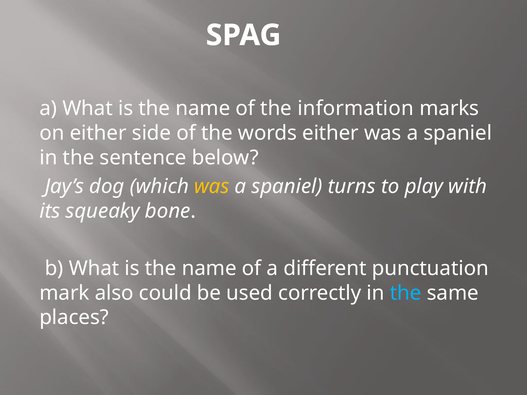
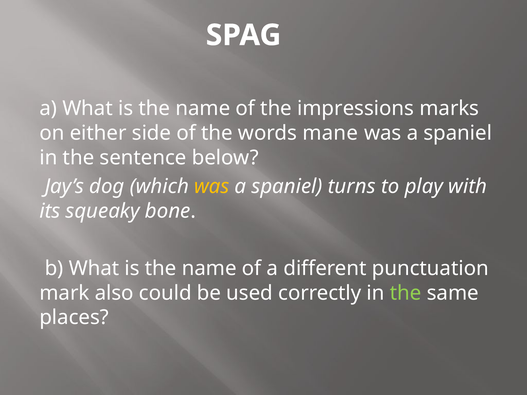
information: information -> impressions (356, 109)
words either: either -> mane (330, 133)
the colour: light blue -> light green (406, 293)
